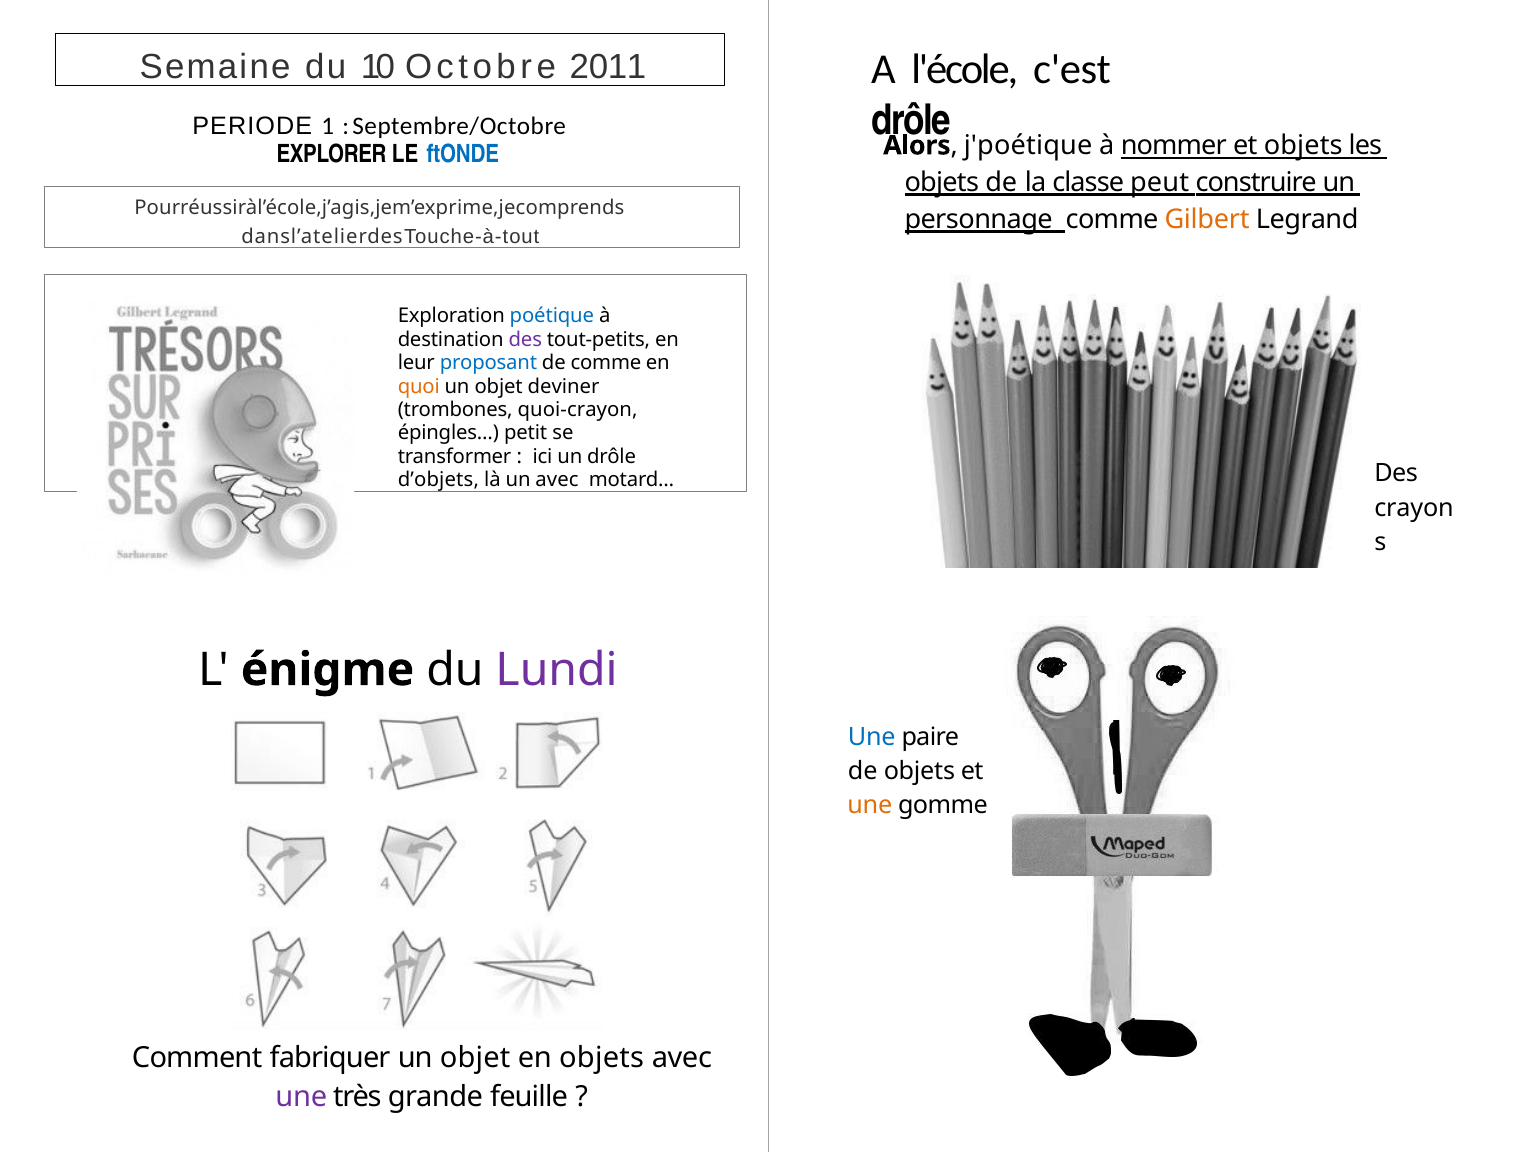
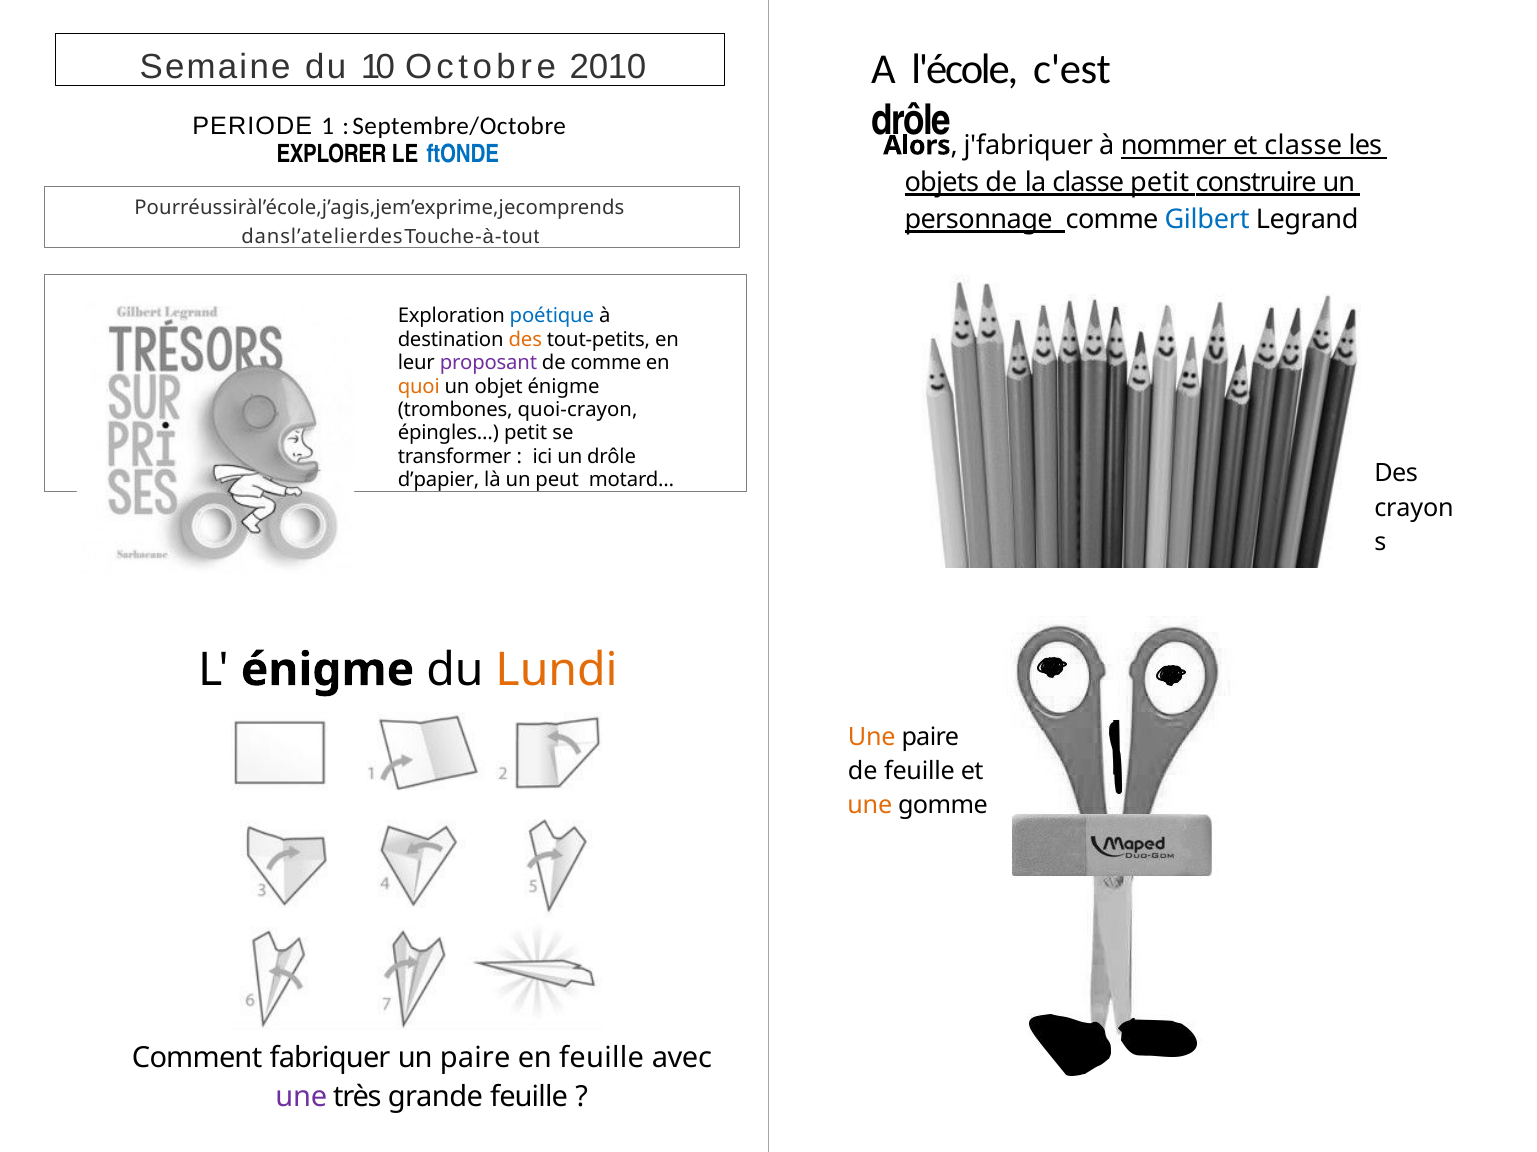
2011: 2011 -> 2010 (608, 67)
j'poétique: j'poétique -> j'fabriquer (1028, 146)
et objets: objets -> classe (1303, 146)
classe peut: peut -> petit (1160, 182)
Gilbert colour: orange -> blue (1207, 219)
des colour: purple -> orange (525, 339)
proposant colour: blue -> purple (488, 363)
objet deviner: deviner -> énigme (564, 386)
d’objets: d’objets -> d’papier (439, 480)
un avec: avec -> peut (557, 480)
Lundi colour: purple -> orange (557, 670)
Une colour: blue -> orange (872, 737)
de objets: objets -> feuille (919, 771)
fabriquer un objet: objet -> paire (475, 1058)
en objets: objets -> feuille (602, 1058)
